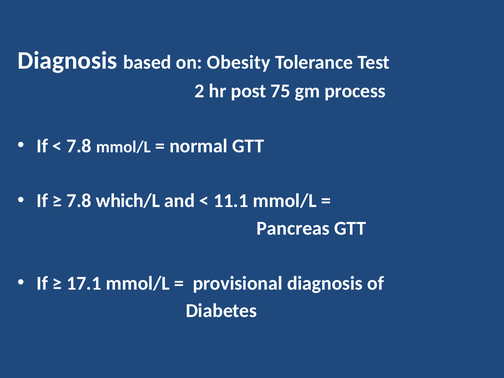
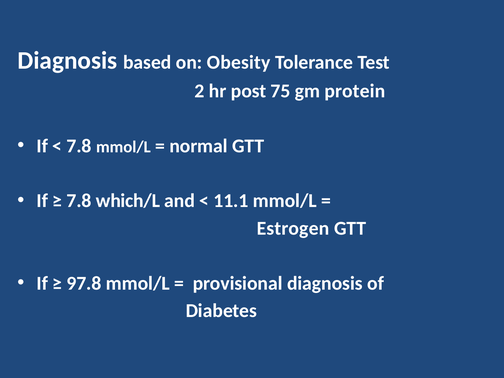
process: process -> protein (355, 91)
Pancreas: Pancreas -> Estrogen (293, 228)
17.1: 17.1 -> 97.8 (84, 283)
